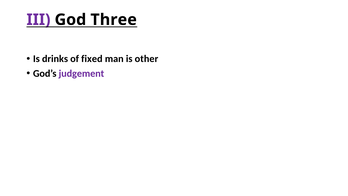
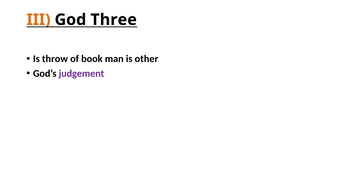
III colour: purple -> orange (38, 20)
drinks: drinks -> throw (55, 59)
fixed: fixed -> book (92, 59)
